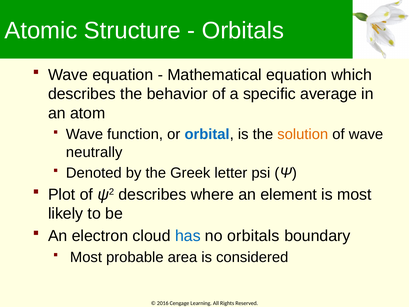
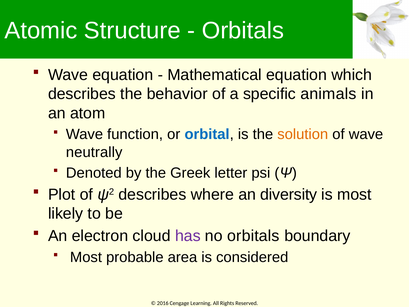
average: average -> animals (328, 94)
element: element -> diversity (289, 194)
has colour: blue -> purple (188, 236)
